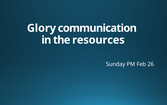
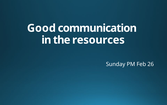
Glory: Glory -> Good (41, 28)
